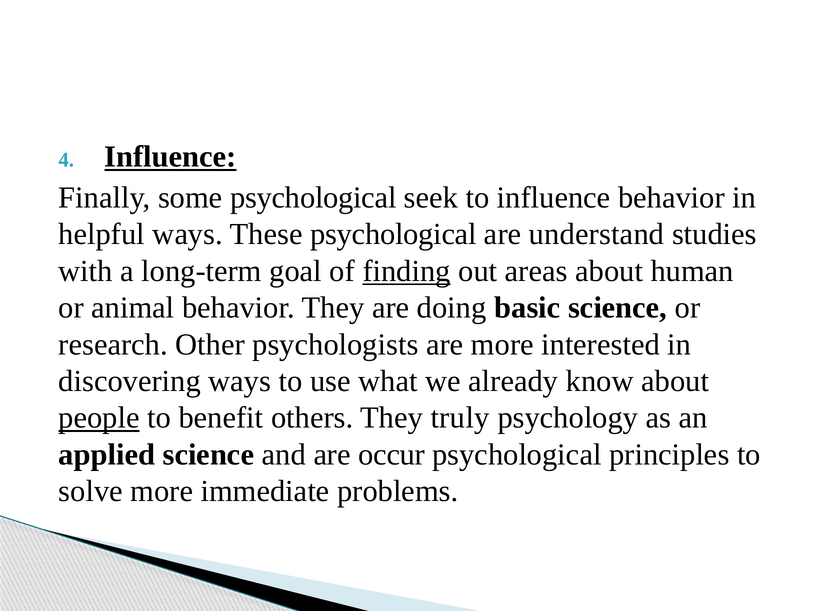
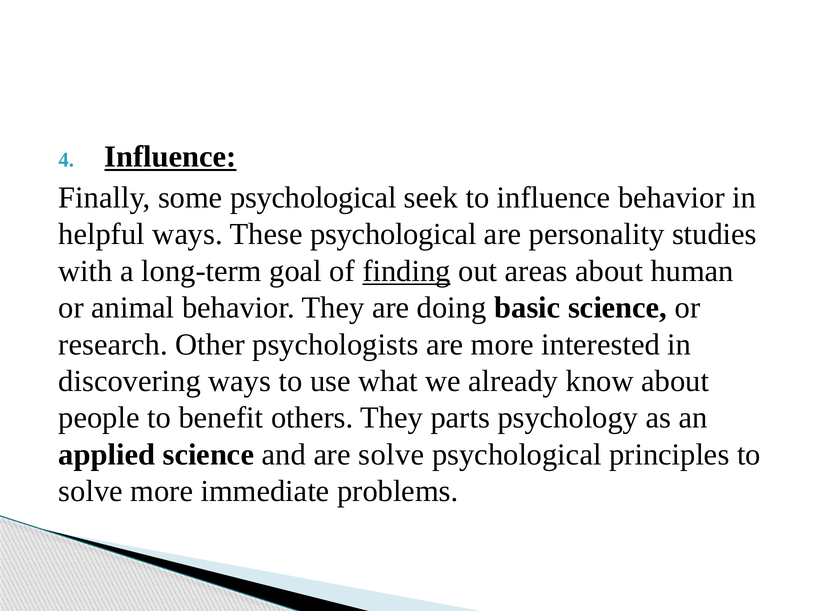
understand: understand -> personality (597, 234)
people underline: present -> none (99, 417)
truly: truly -> parts (460, 417)
are occur: occur -> solve (391, 454)
